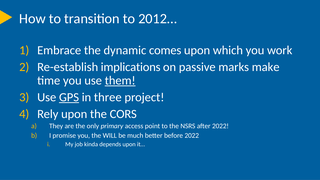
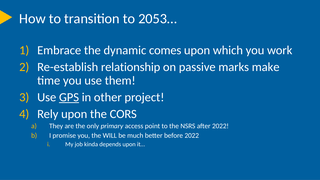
2012…: 2012… -> 2053… (158, 19)
implications: implications -> relationship (131, 67)
them underline: present -> none (120, 80)
three: three -> other (108, 97)
